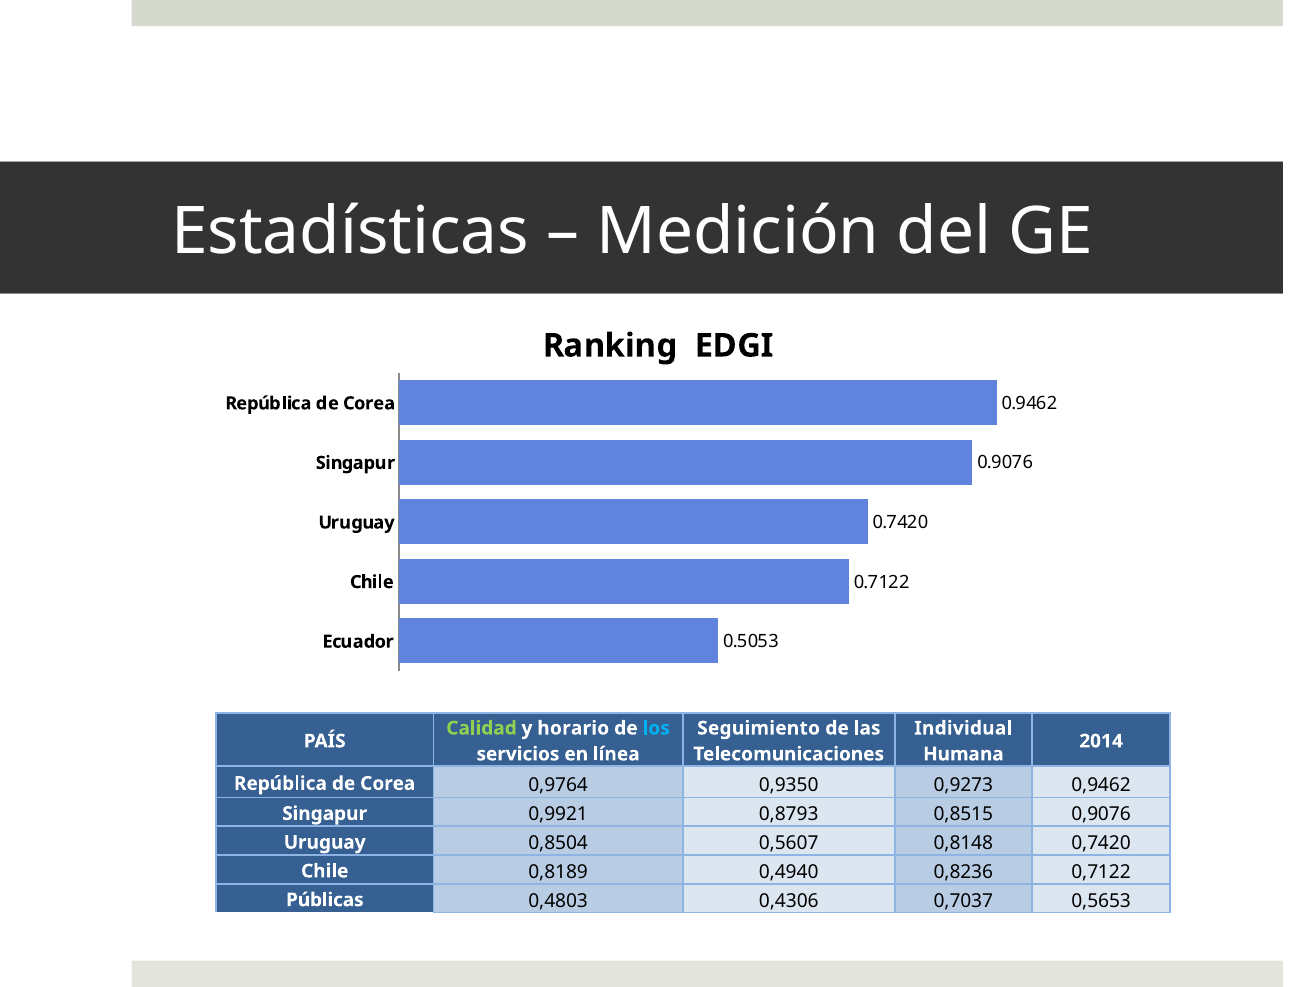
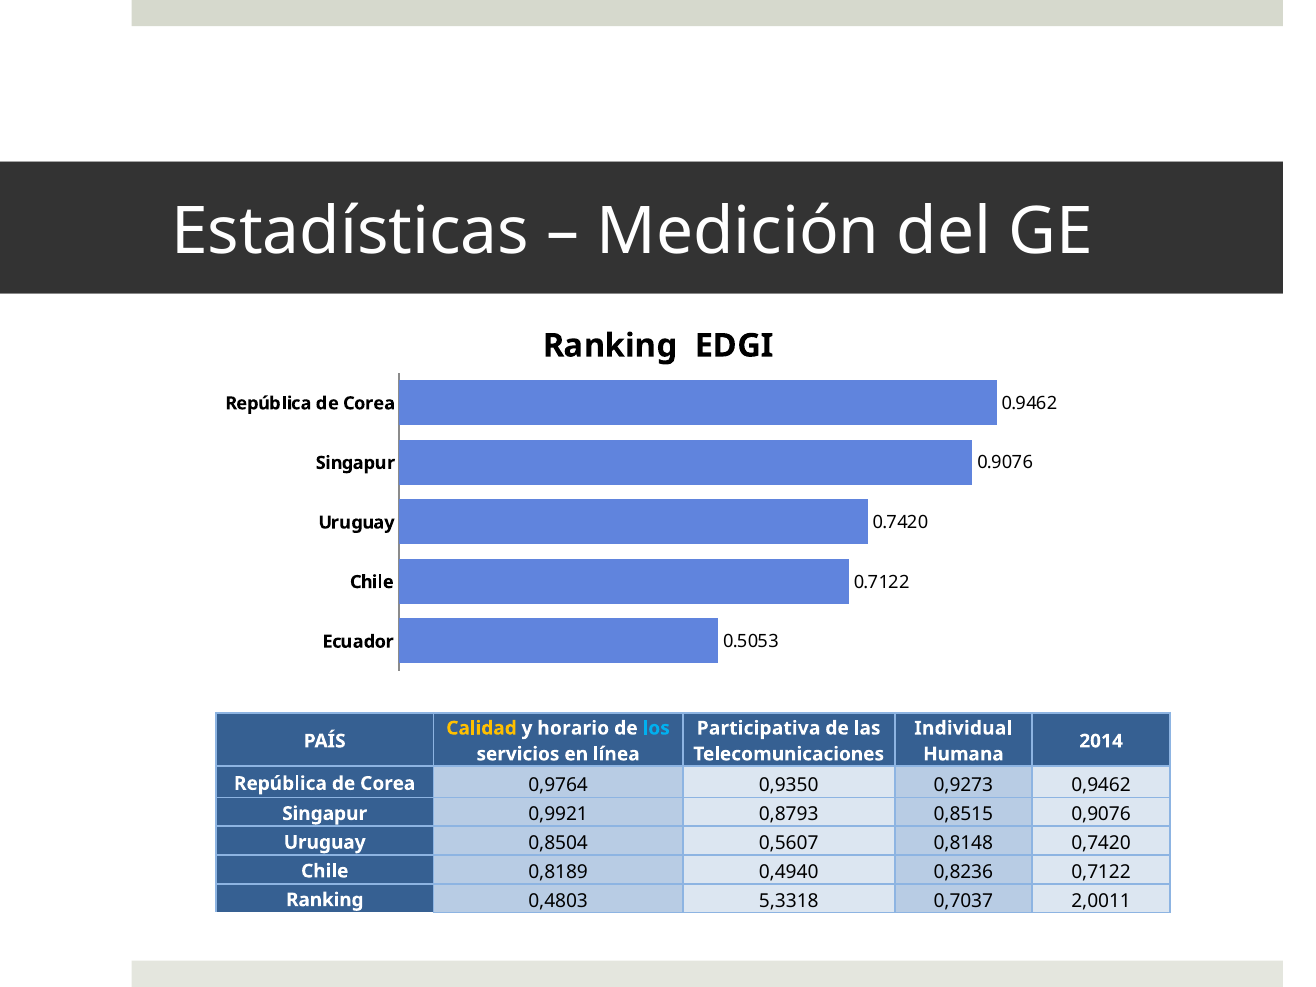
Calidad colour: light green -> yellow (482, 728)
Seguimiento: Seguimiento -> Participativa (759, 728)
Públicas: Públicas -> Ranking (325, 900)
0,4306: 0,4306 -> 5,3318 (789, 901)
0,5653: 0,5653 -> 2,0011 (1101, 901)
